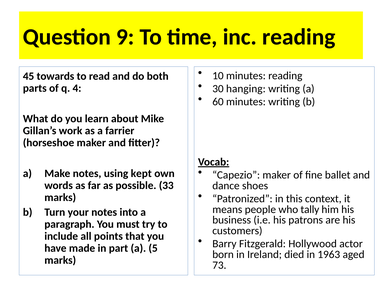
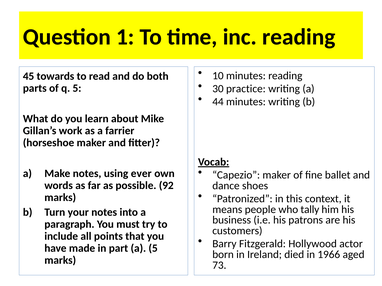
9: 9 -> 1 (125, 37)
hanging: hanging -> practice (246, 89)
q 4: 4 -> 5 (77, 88)
60: 60 -> 44 (218, 102)
kept: kept -> ever (141, 174)
33: 33 -> 92 (166, 186)
1963: 1963 -> 1966 (329, 255)
